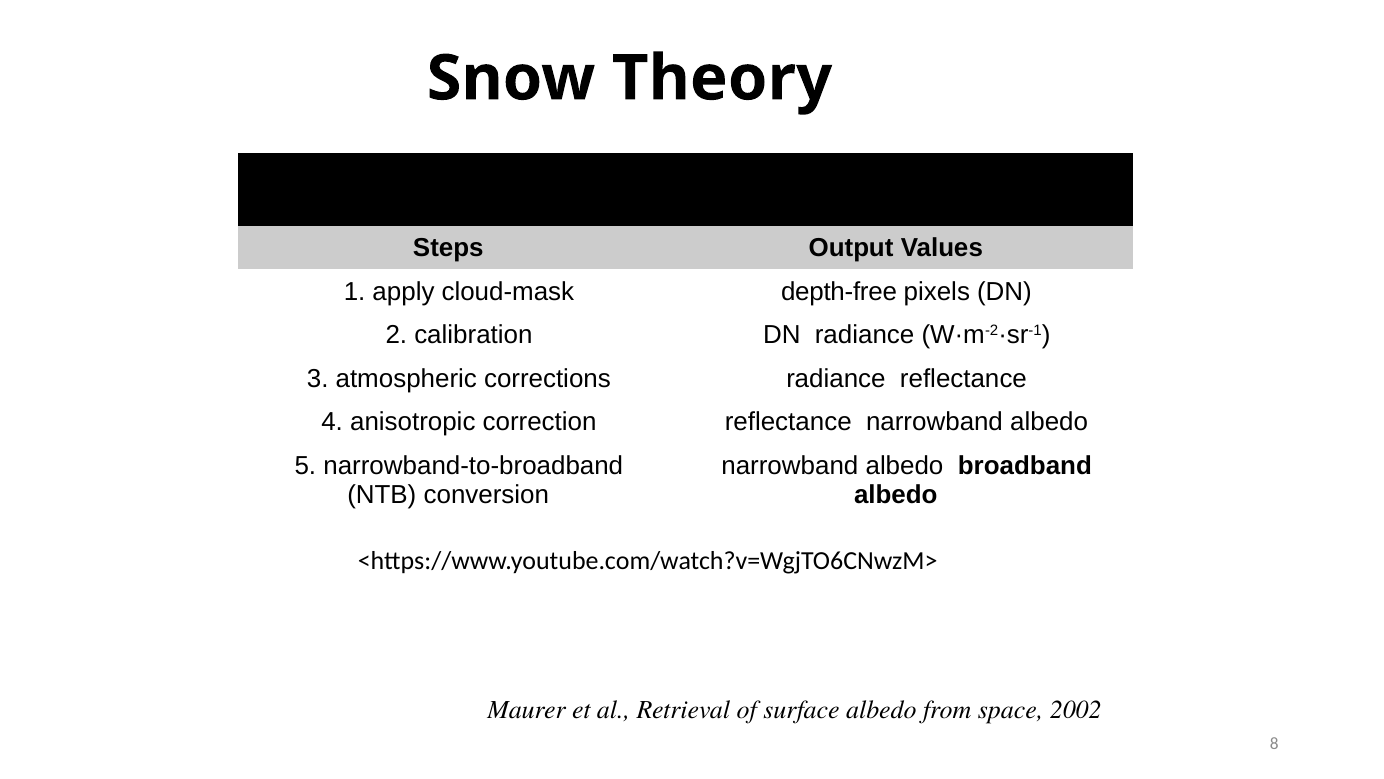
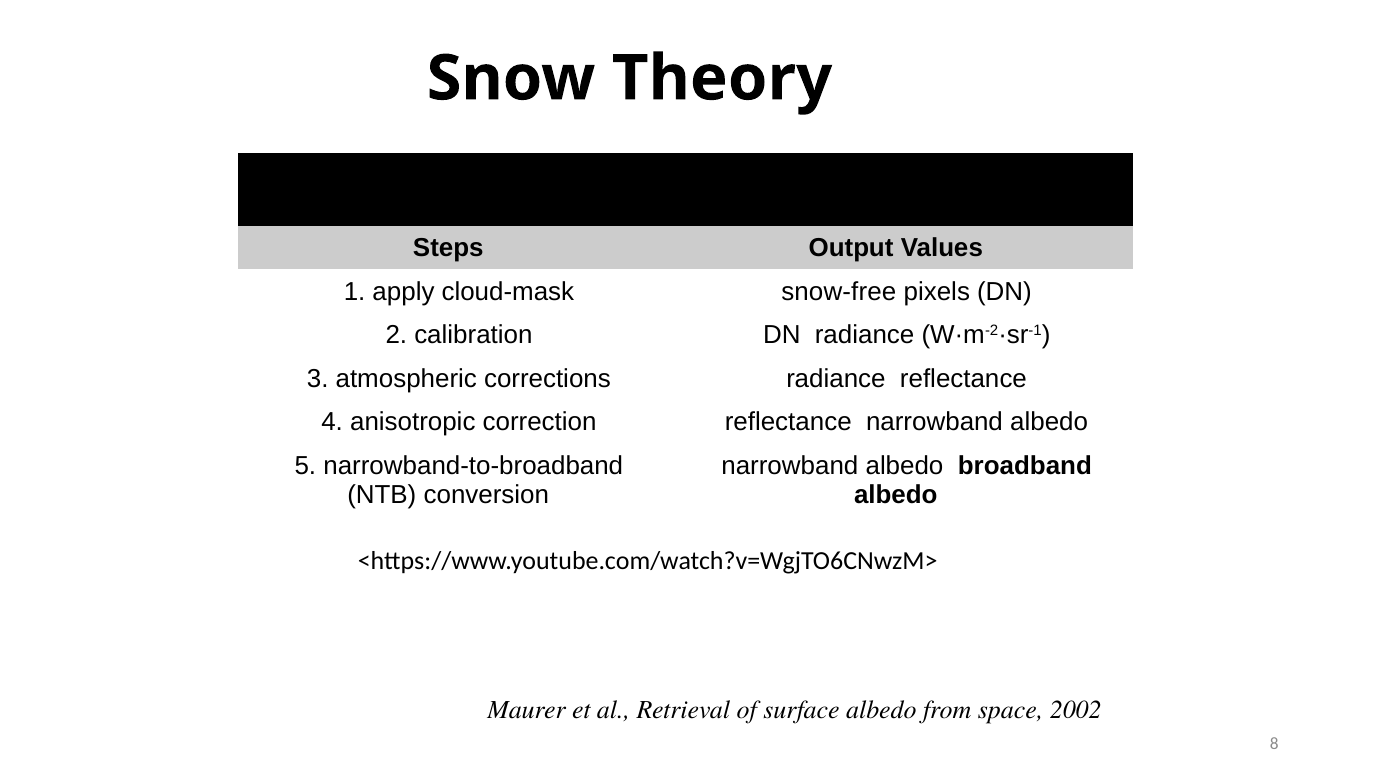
depth-free: depth-free -> snow-free (839, 291)
